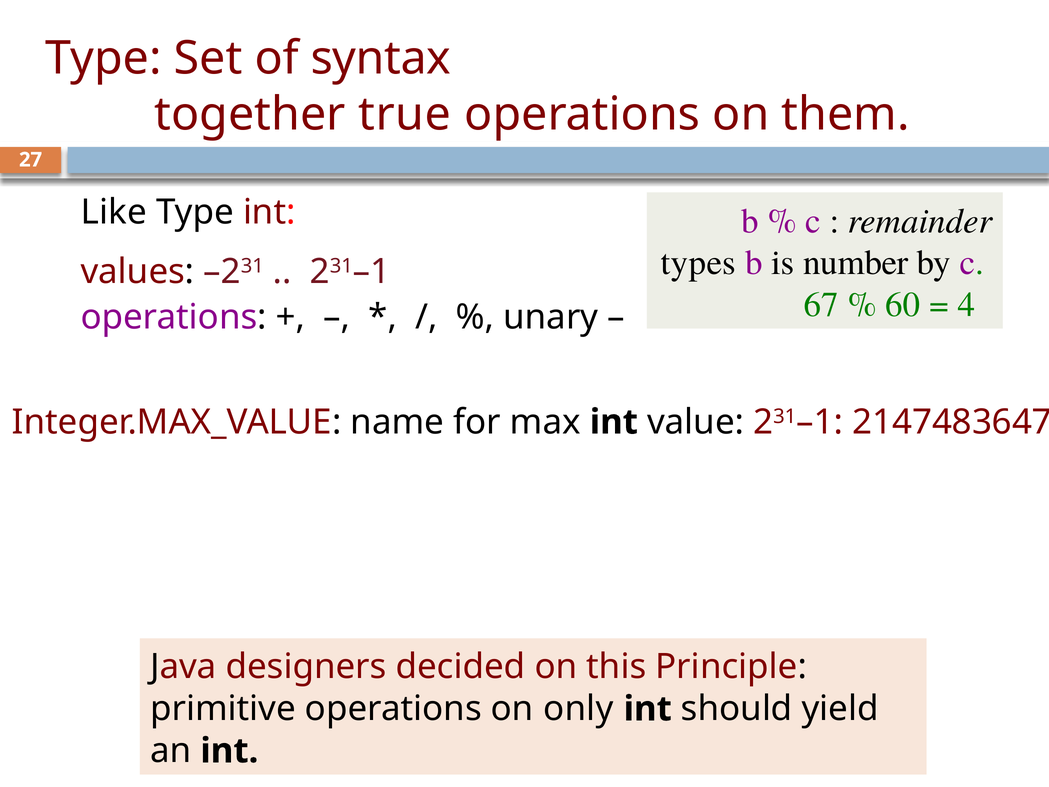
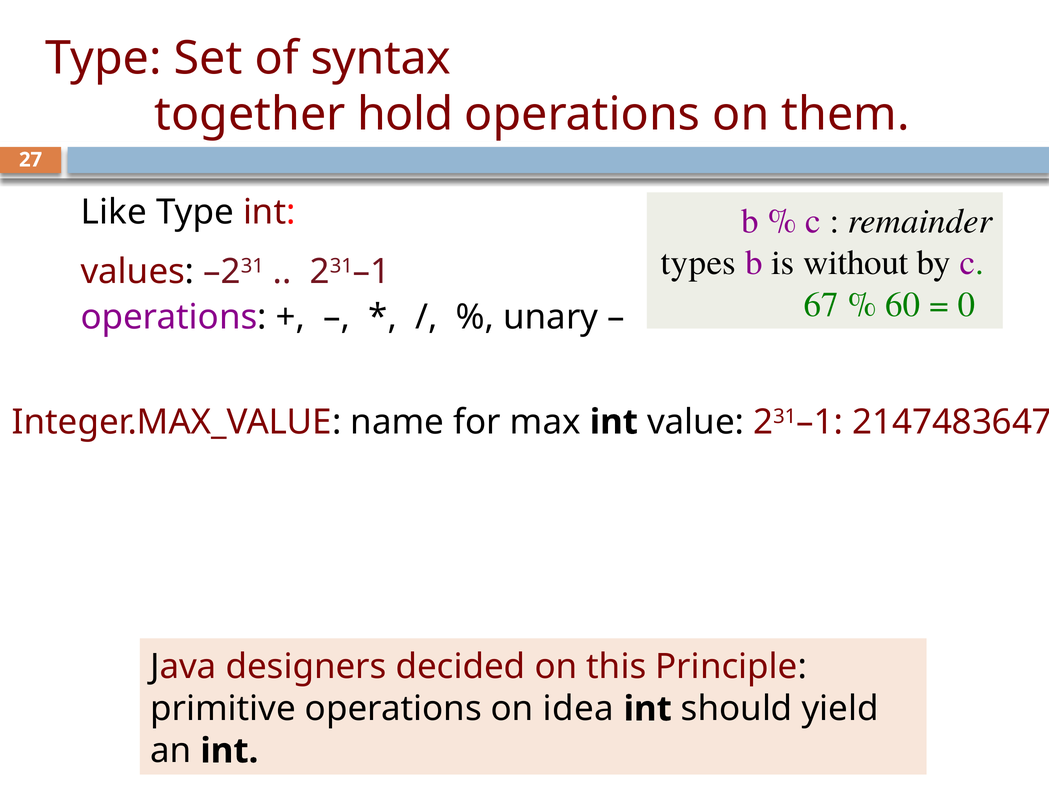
true: true -> hold (405, 114)
number: number -> without (856, 263)
4: 4 -> 0 (966, 305)
only: only -> idea (578, 709)
